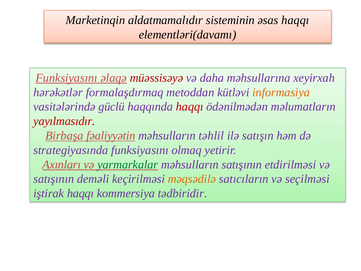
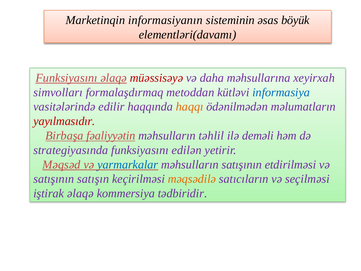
aldatmamalıdır: aldatmamalıdır -> informasiyanın (165, 20)
əsas haqqı: haqqı -> böyük (295, 20)
hərəkətlər: hərəkətlər -> simvolları (58, 92)
informasiya colour: orange -> blue (281, 92)
güclü: güclü -> edilir (112, 107)
haqqı colour: red -> orange (190, 107)
satışın: satışın -> deməli (258, 136)
olmaq: olmaq -> edilən (187, 150)
Axınları: Axınları -> Məqsəd (61, 164)
yarmarkalar colour: green -> blue (128, 164)
deməli: deməli -> satışın (93, 179)
iştirak haqqı: haqqı -> əlaqə (80, 193)
